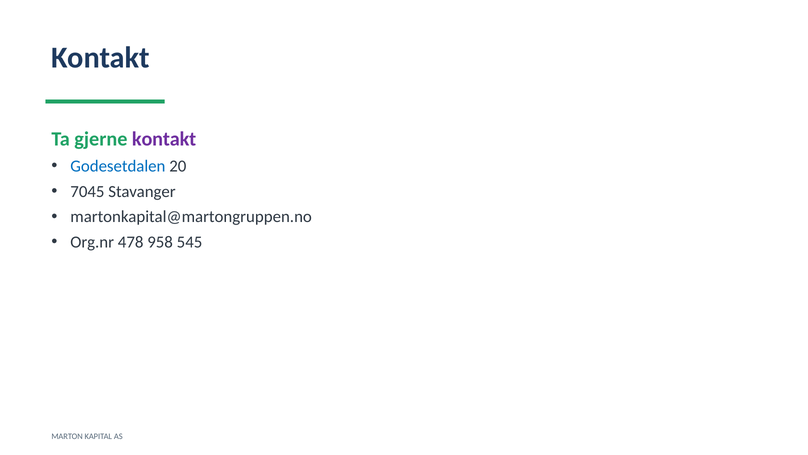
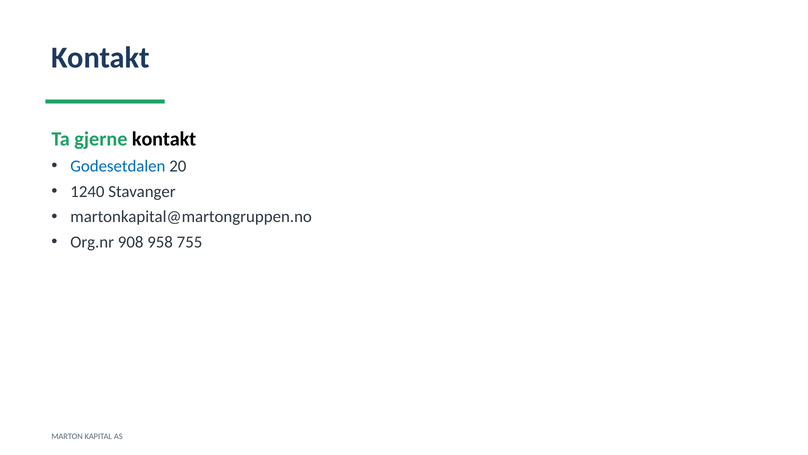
kontakt colour: purple -> black (164, 139)
7045: 7045 -> 1240 (87, 191)
478: 478 -> 908 (131, 242)
545: 545 -> 755 (190, 242)
